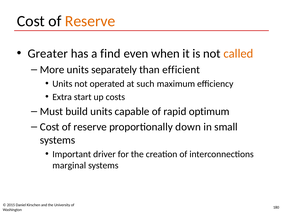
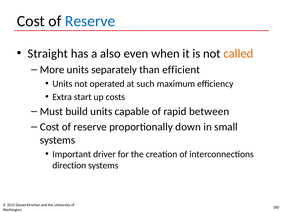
Reserve colour: orange -> blue (90, 21)
Greater: Greater -> Straight (48, 54)
find: find -> also (110, 54)
optimum: optimum -> between (209, 112)
marginal: marginal -> direction (69, 166)
